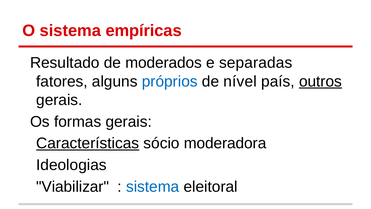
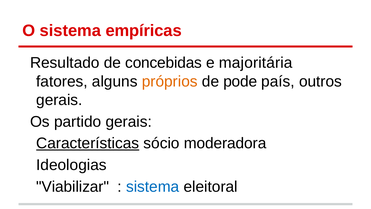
moderados: moderados -> concebidas (164, 63)
separadas: separadas -> majoritária (256, 63)
próprios colour: blue -> orange (170, 81)
nível: nível -> pode (240, 81)
outros underline: present -> none (320, 81)
formas: formas -> partido (78, 122)
